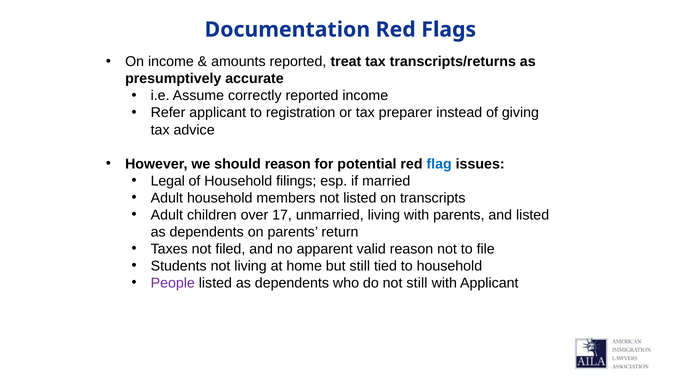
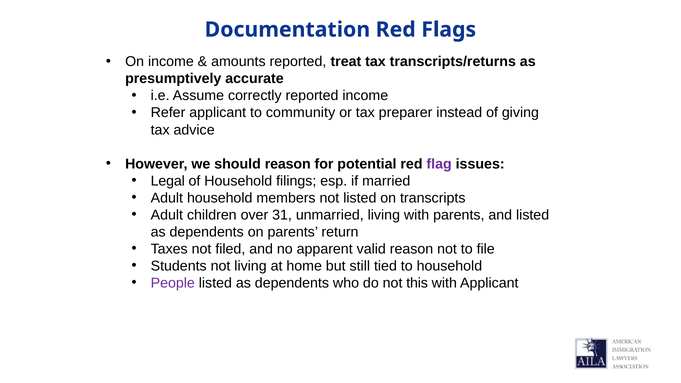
registration: registration -> community (301, 113)
flag colour: blue -> purple (439, 164)
17: 17 -> 31 (282, 215)
not still: still -> this (417, 283)
